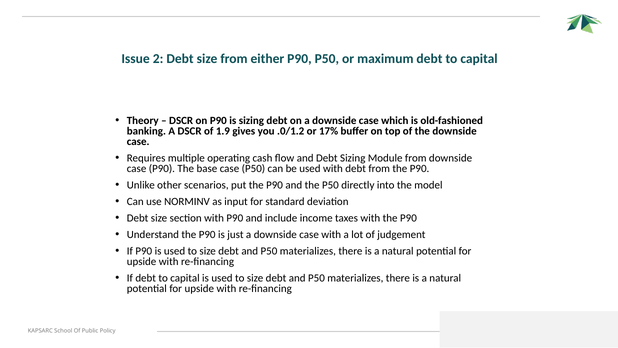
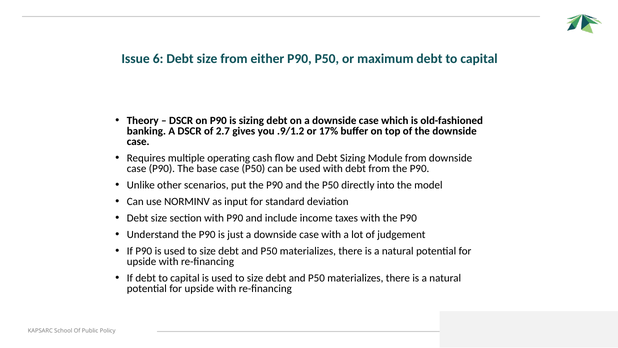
2: 2 -> 6 (158, 59)
1.9: 1.9 -> 2.7 (223, 131)
.0/1.2: .0/1.2 -> .9/1.2 (291, 131)
